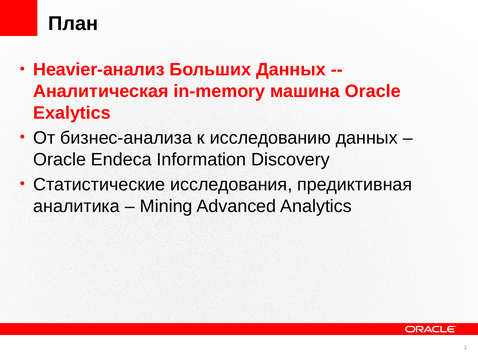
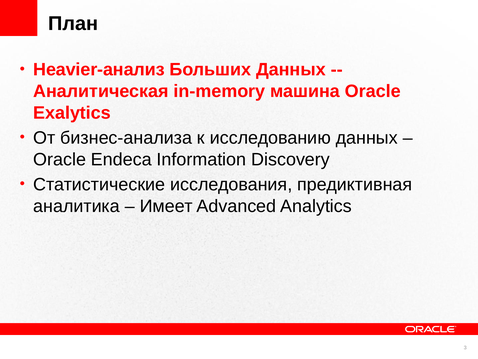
Mining: Mining -> Имеет (166, 206)
